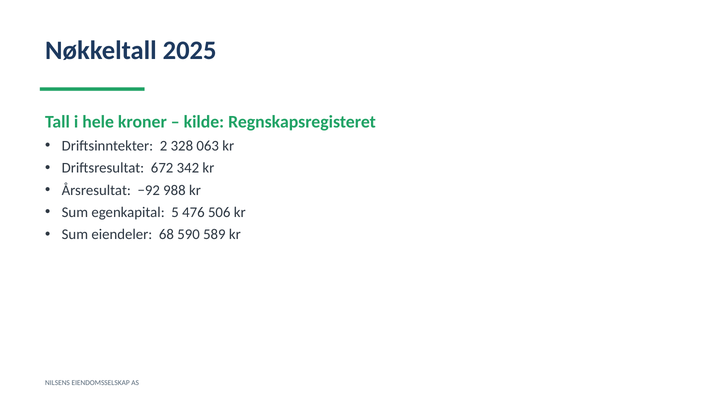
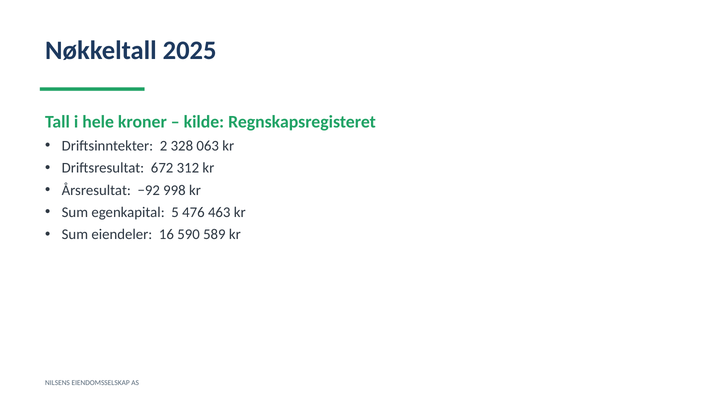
342: 342 -> 312 (188, 168)
988: 988 -> 998 (174, 190)
506: 506 -> 463 (219, 212)
68: 68 -> 16 (166, 234)
